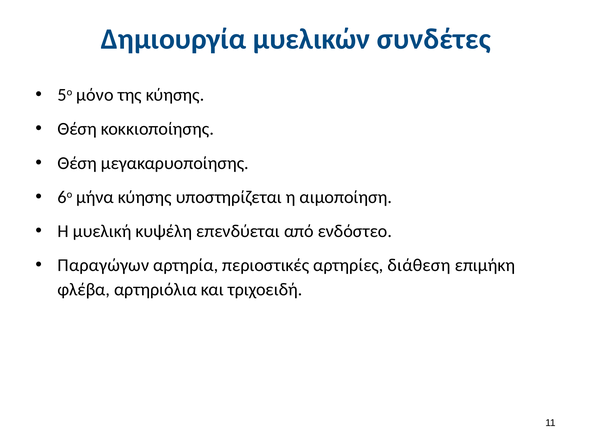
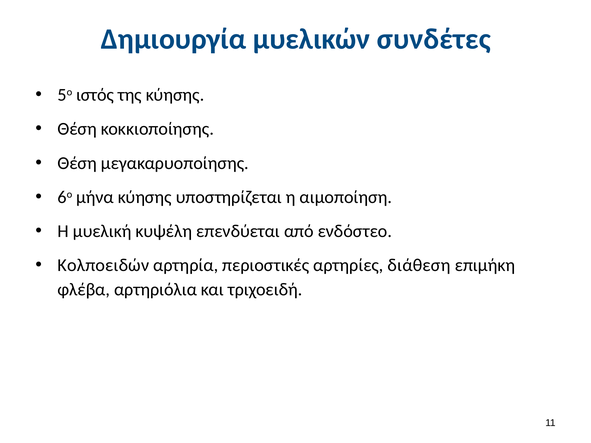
μόνο: μόνο -> ιστός (95, 95)
Παραγώγων: Παραγώγων -> Κολποειδών (103, 265)
